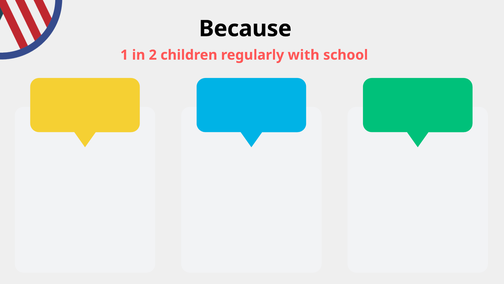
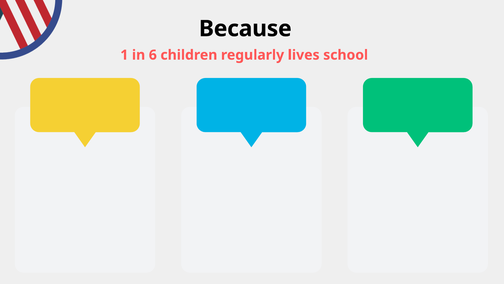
2: 2 -> 6 (153, 55)
with: with -> lives (304, 55)
